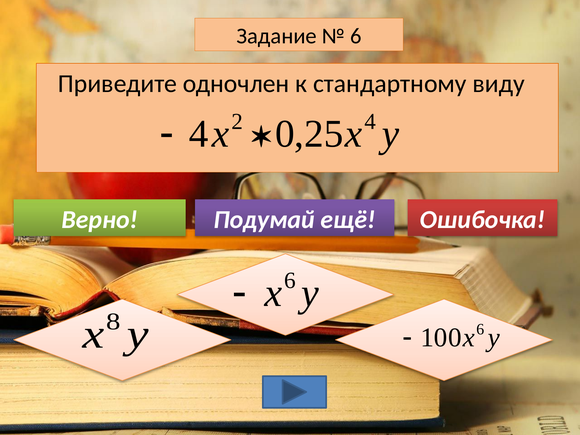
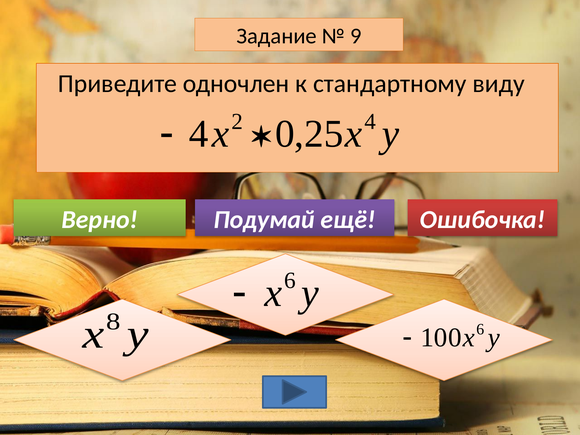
6: 6 -> 9 (356, 36)
